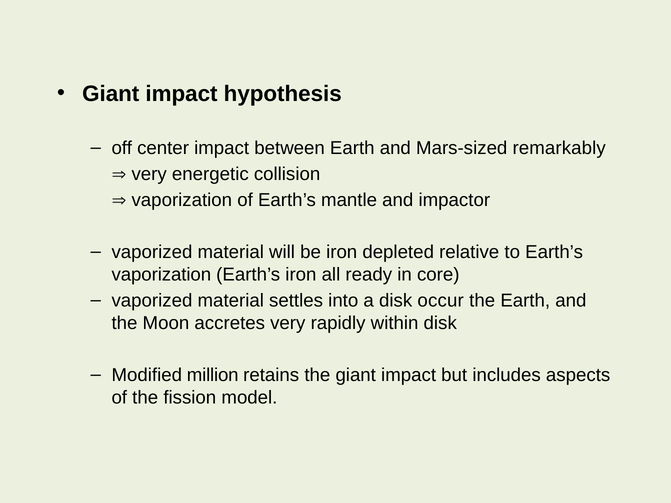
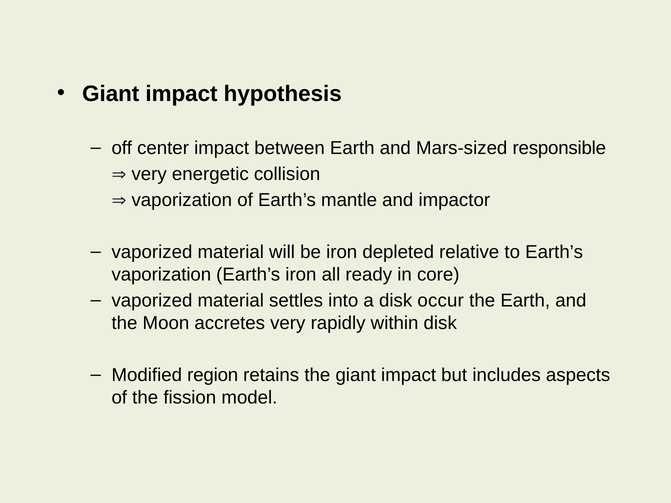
remarkably: remarkably -> responsible (559, 148)
million: million -> region (213, 375)
